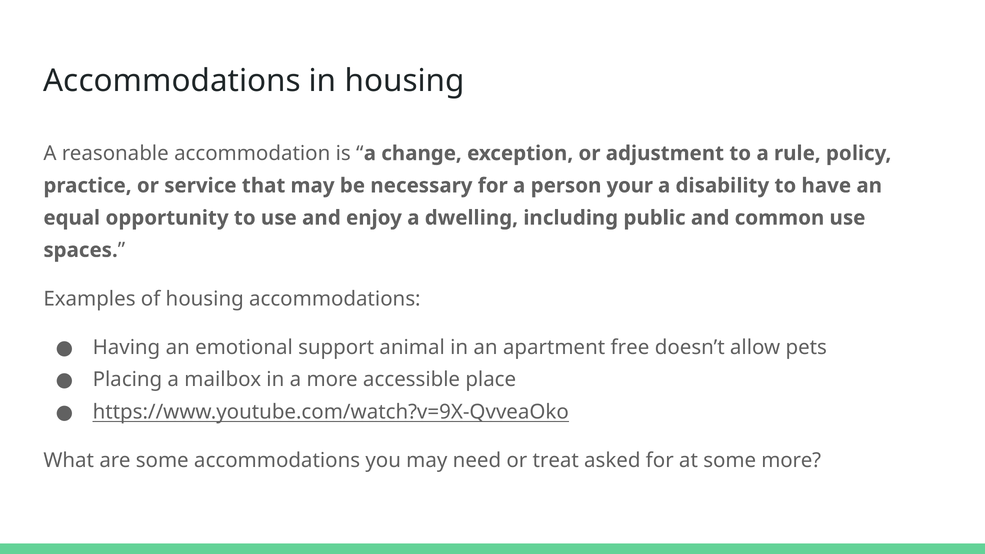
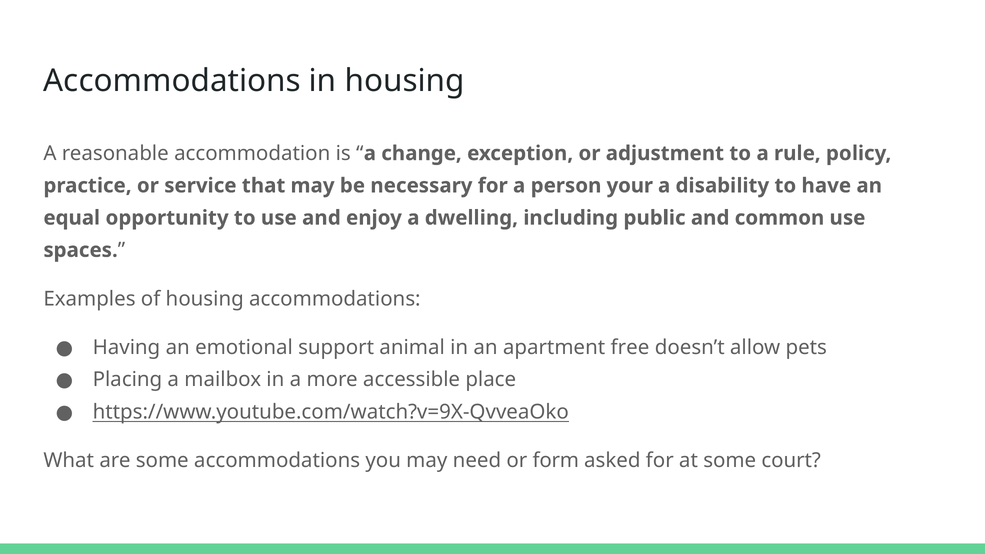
treat: treat -> form (556, 461)
some more: more -> court (791, 461)
